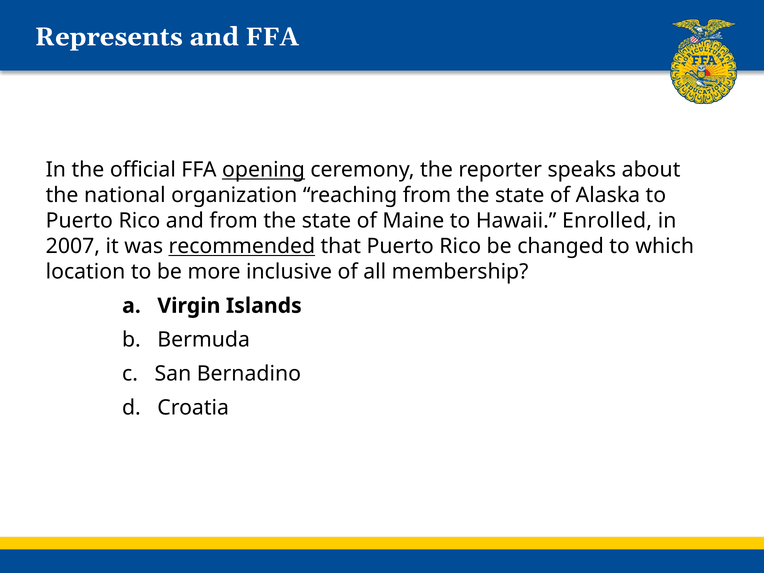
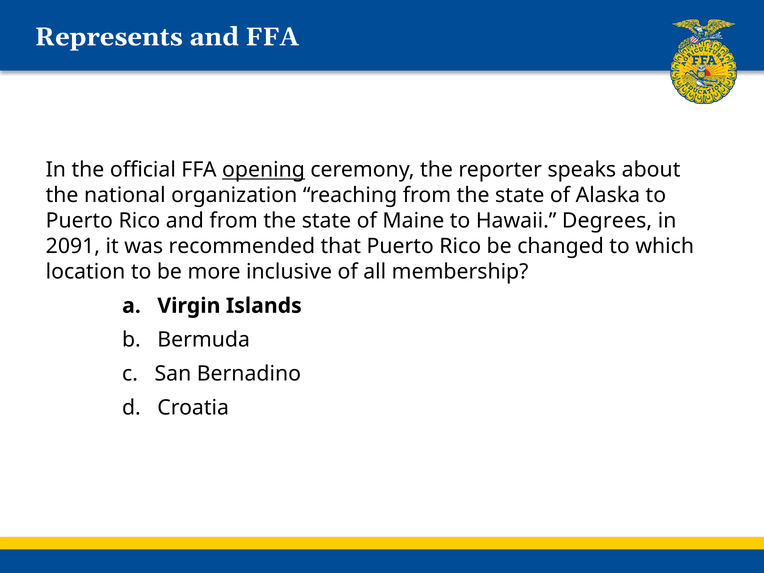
Enrolled: Enrolled -> Degrees (607, 221)
2007: 2007 -> 2091 (73, 246)
recommended underline: present -> none (242, 246)
